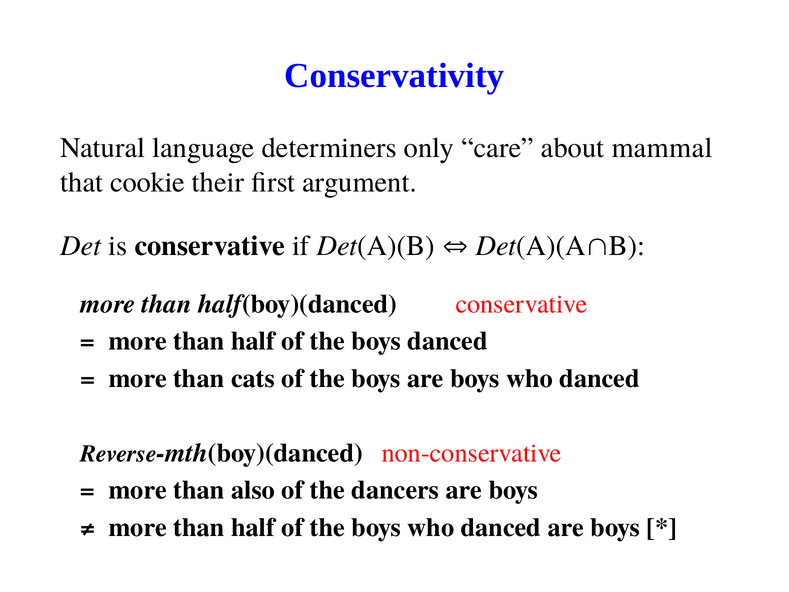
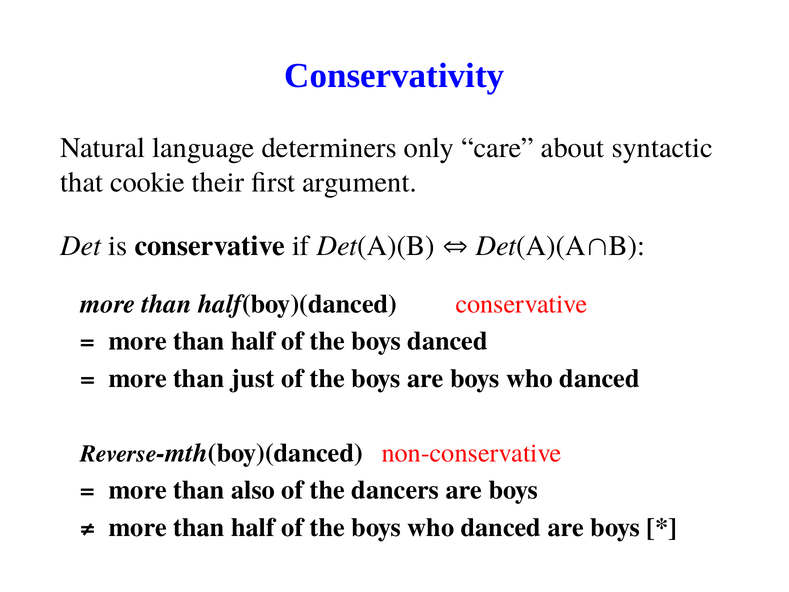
mammal: mammal -> syntactic (662, 148)
cats: cats -> just (253, 378)
